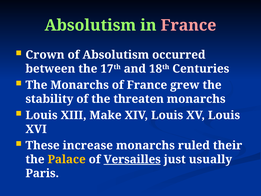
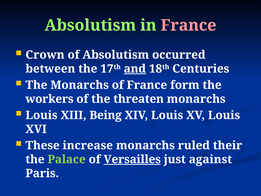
and underline: none -> present (135, 69)
grew: grew -> form (185, 85)
stability: stability -> workers (49, 99)
Make: Make -> Being (106, 115)
Palace colour: yellow -> light green (67, 159)
usually: usually -> against (210, 159)
